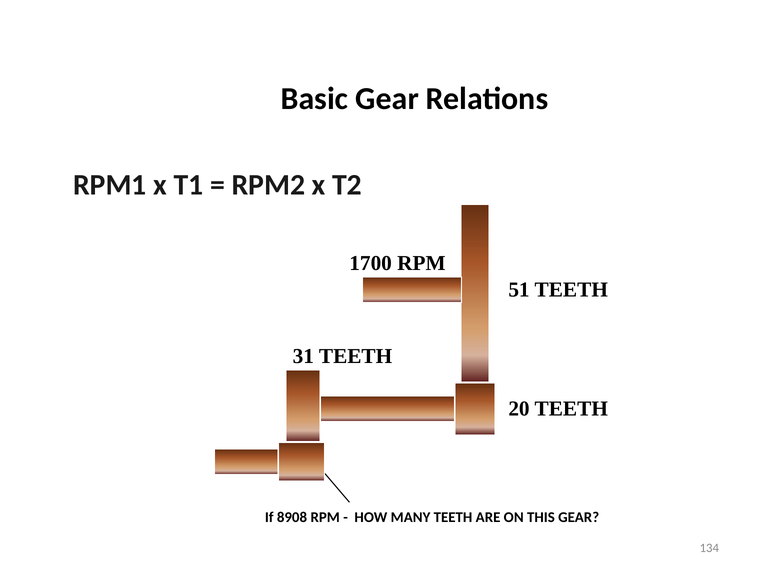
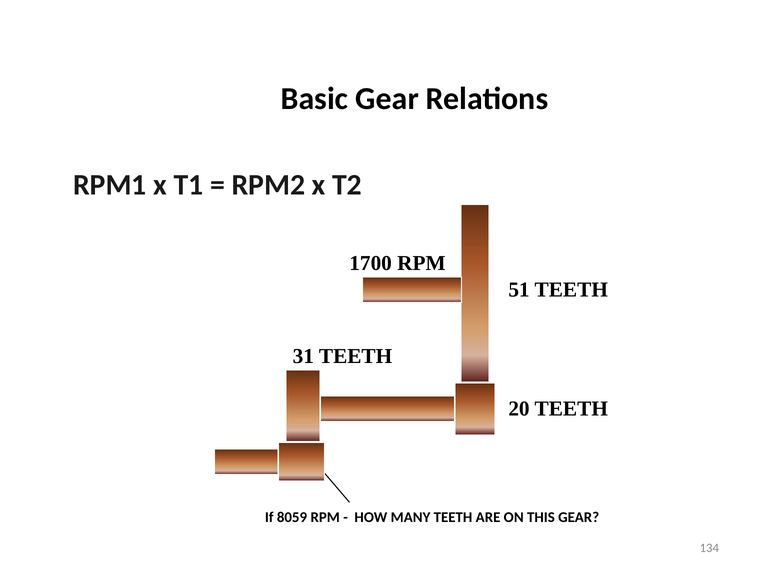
8908: 8908 -> 8059 (292, 517)
